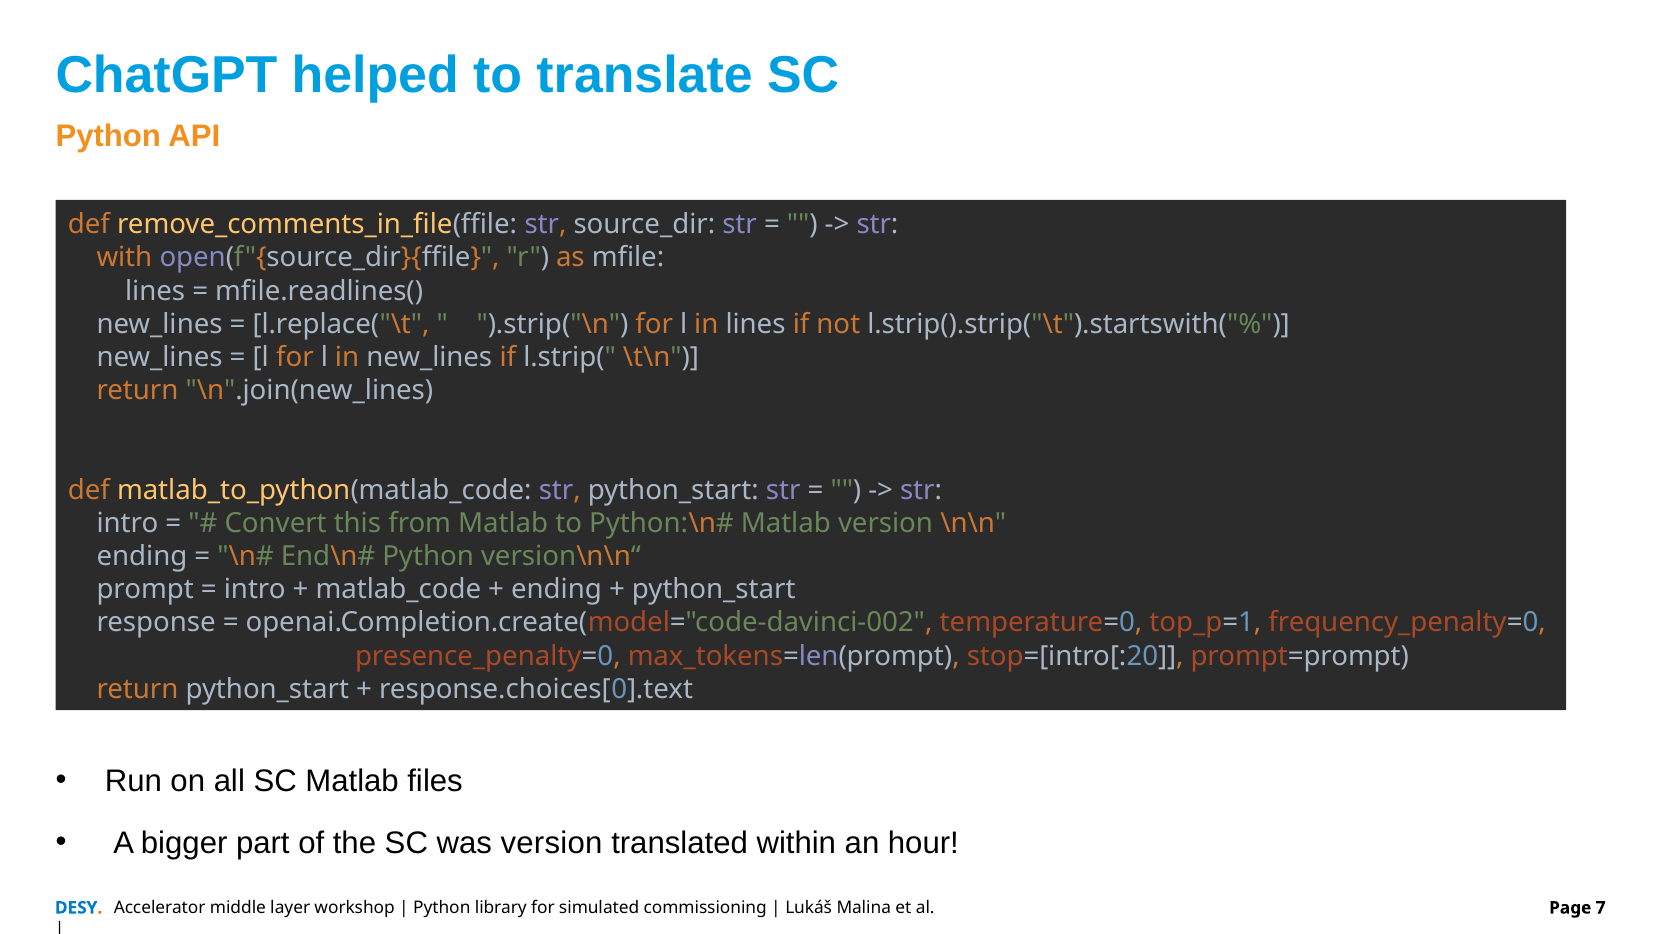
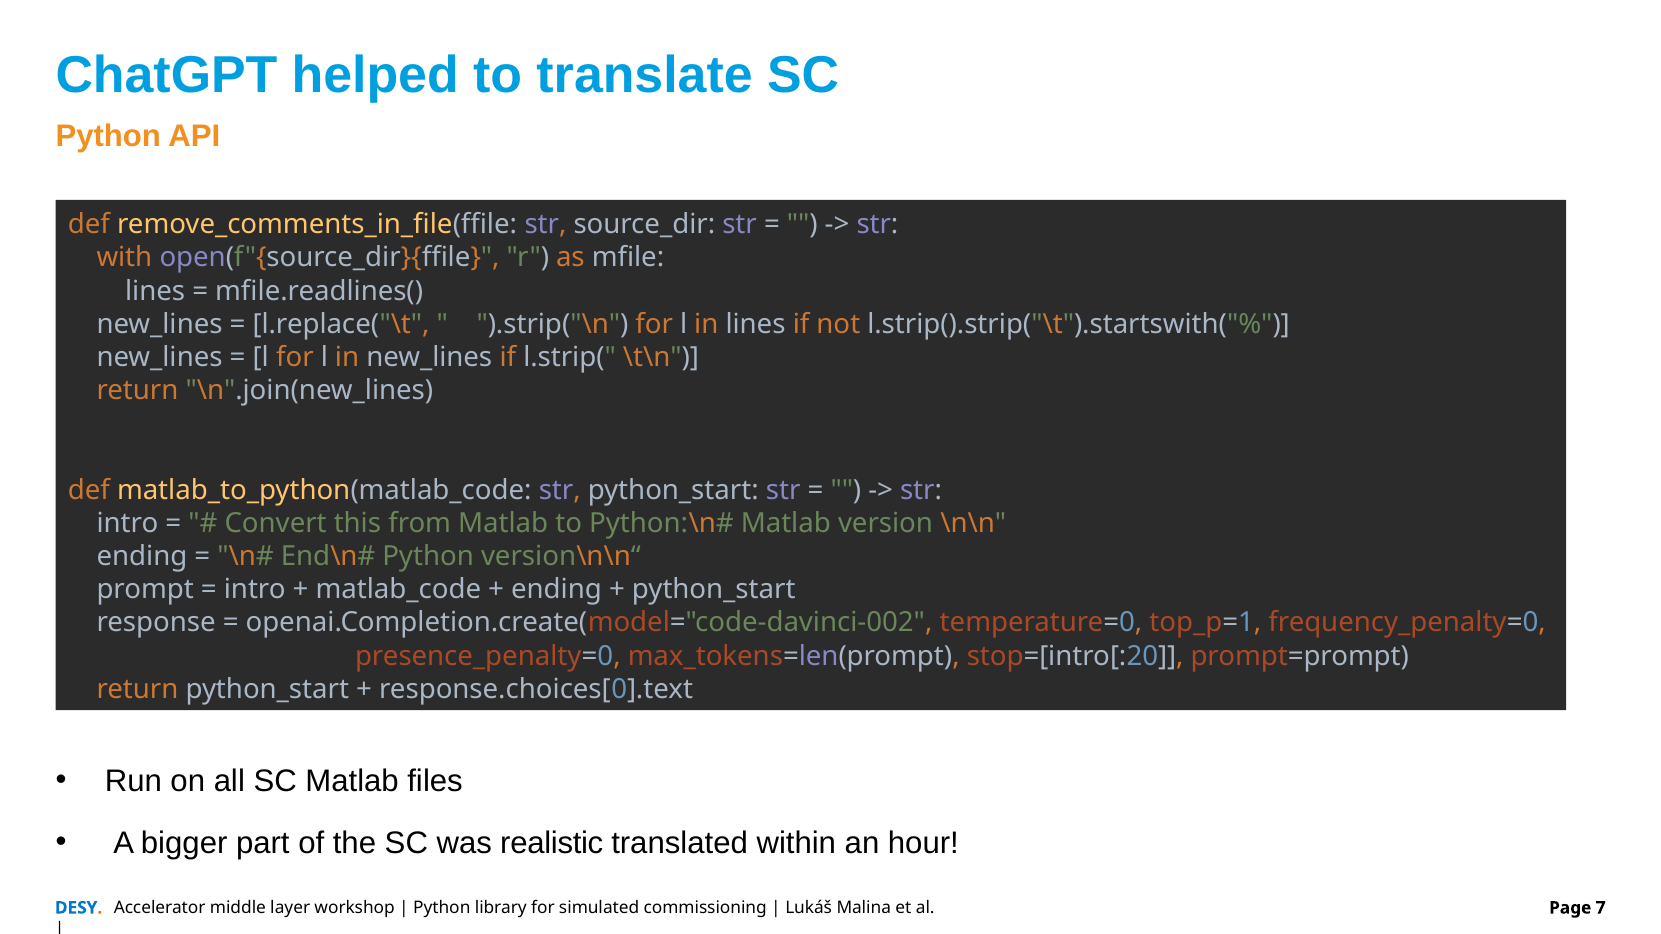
was version: version -> realistic (552, 843)
